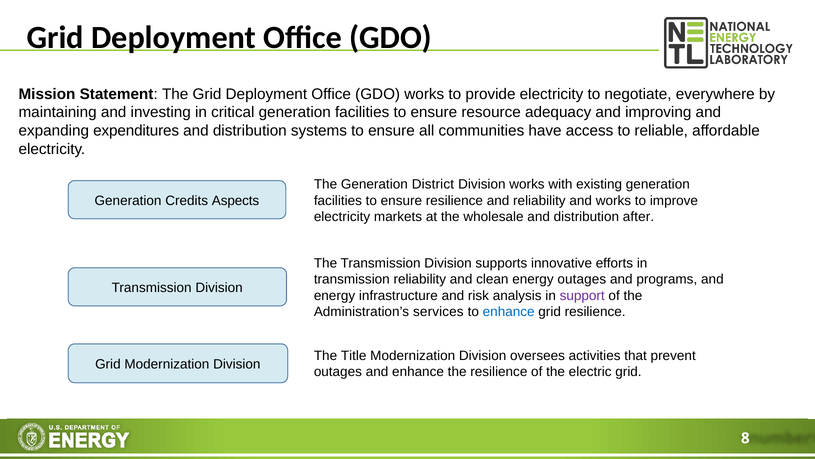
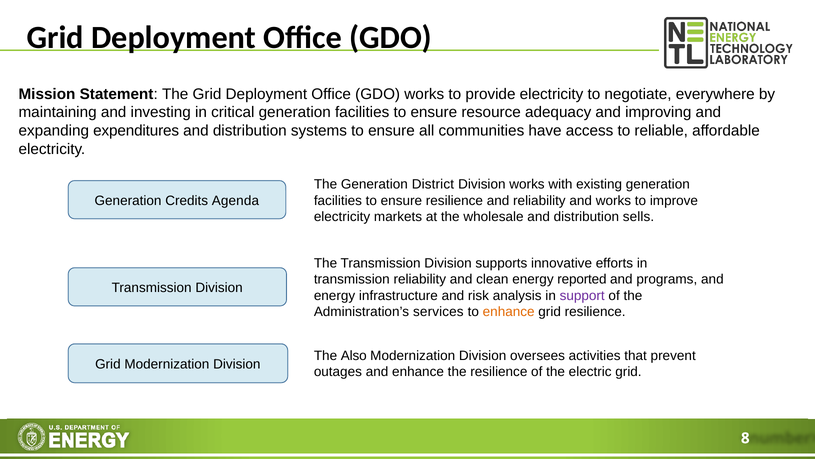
Aspects: Aspects -> Agenda (235, 200)
after: after -> sells (639, 217)
energy outages: outages -> reported (582, 279)
enhance colour: blue -> orange (509, 311)
Title: Title -> Also (354, 355)
